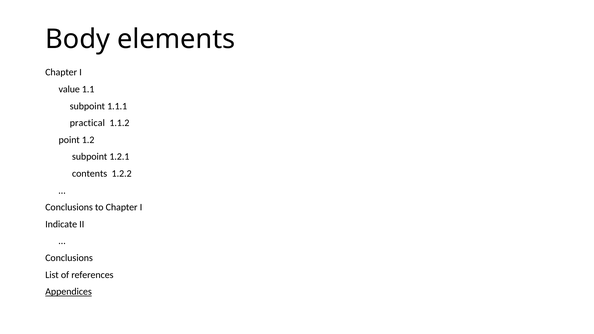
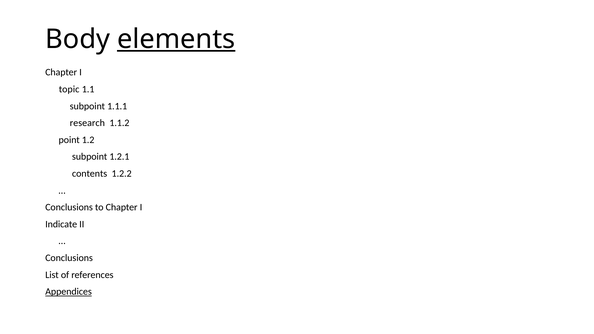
elements underline: none -> present (176, 39)
value: value -> topic (69, 89)
practical: practical -> research (87, 123)
